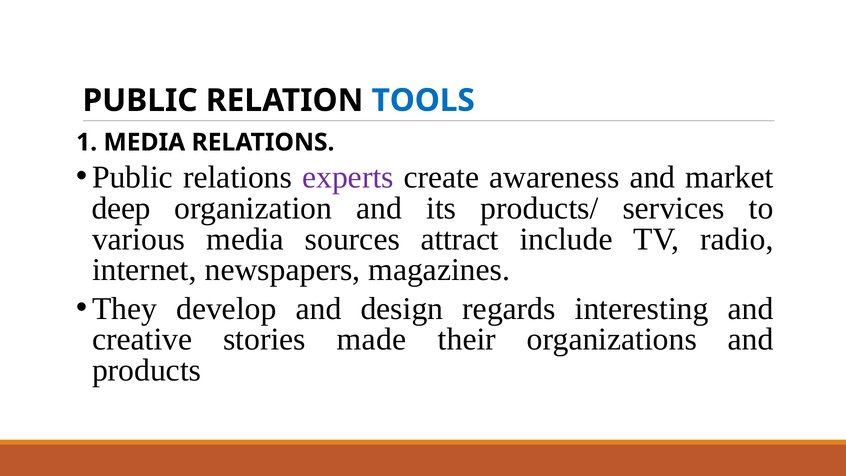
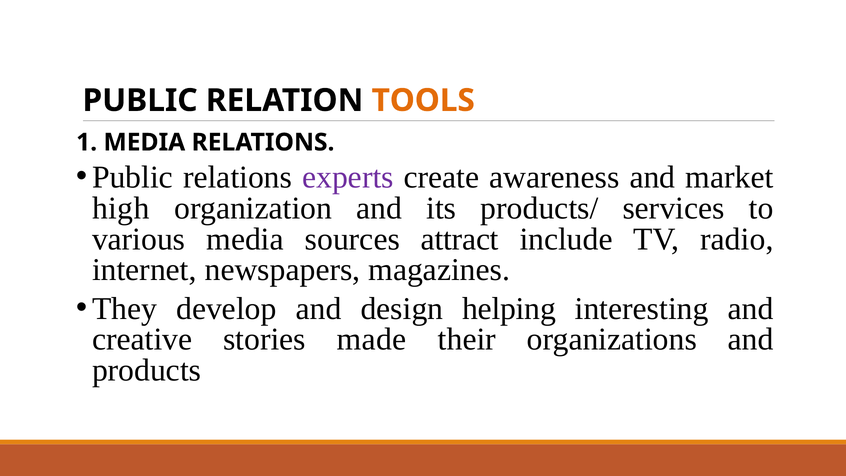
TOOLS colour: blue -> orange (423, 100)
deep: deep -> high (121, 208)
regards: regards -> helping (509, 309)
